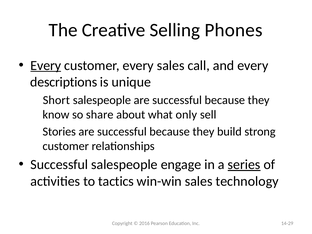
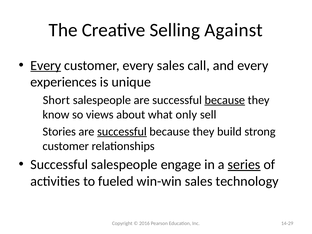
Phones: Phones -> Against (234, 30)
descriptions: descriptions -> experiences (64, 82)
because underline: none -> present (225, 100)
share: share -> views (100, 115)
successful underline: none -> present (122, 132)
tactics: tactics -> fueled (116, 181)
